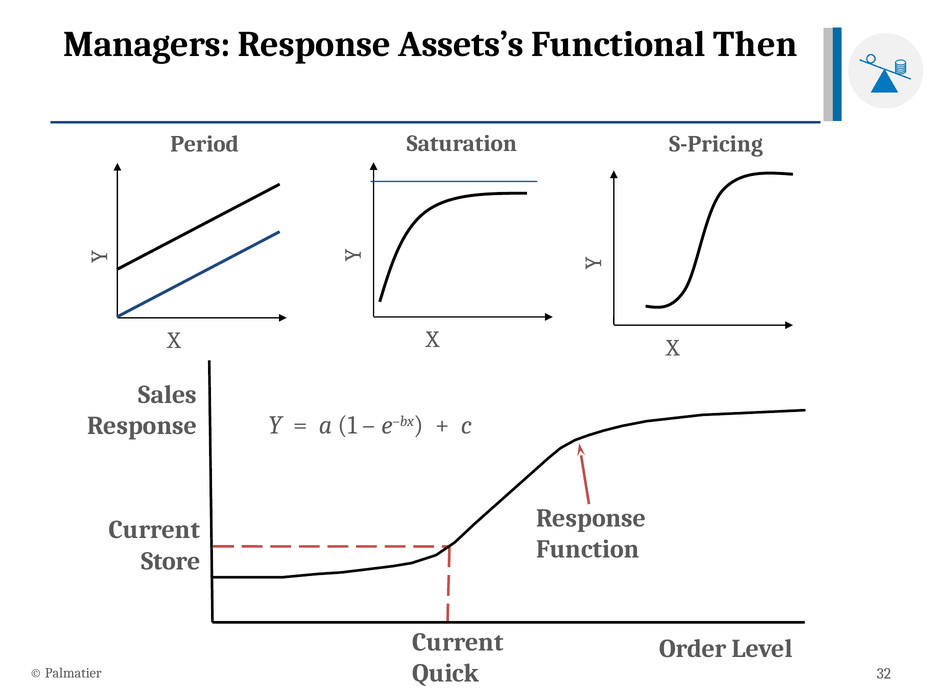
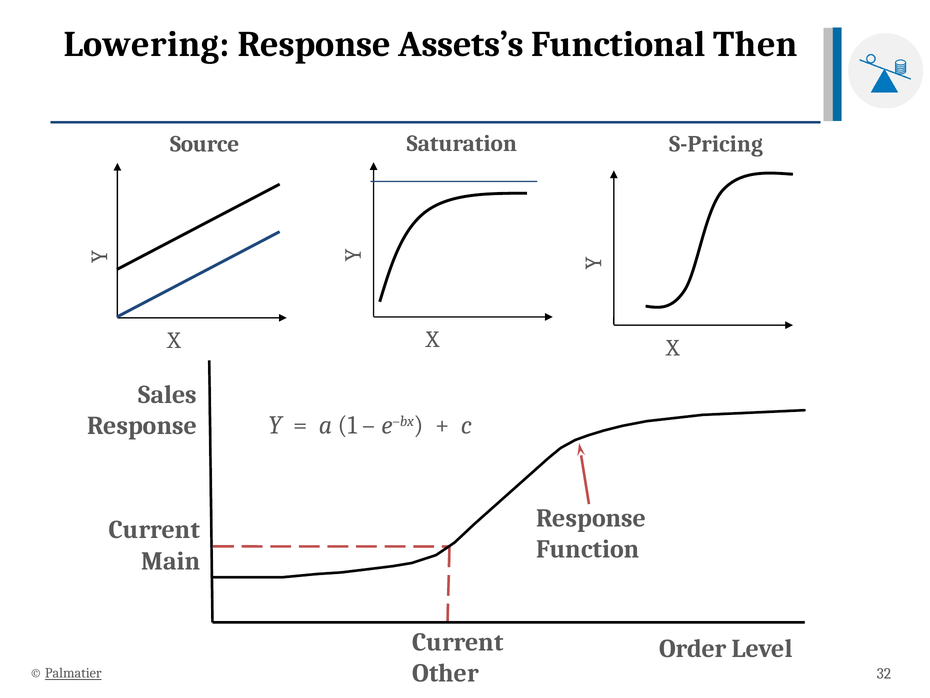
Managers: Managers -> Lowering (147, 44)
Period: Period -> Source (205, 144)
Store: Store -> Main (171, 561)
Quick: Quick -> Other (446, 673)
Palmatier underline: none -> present (73, 673)
